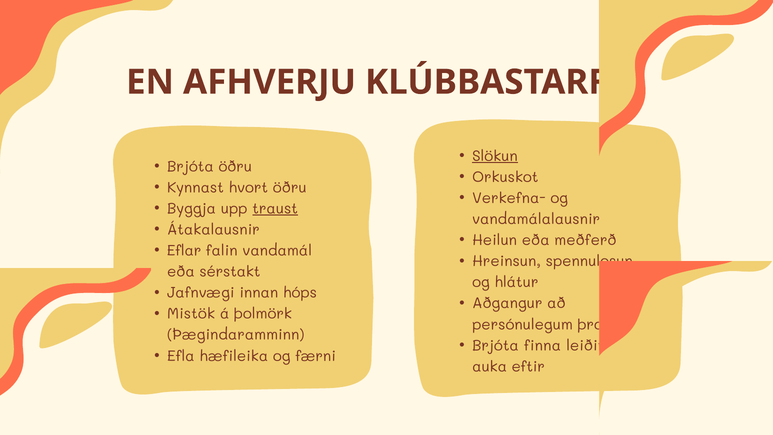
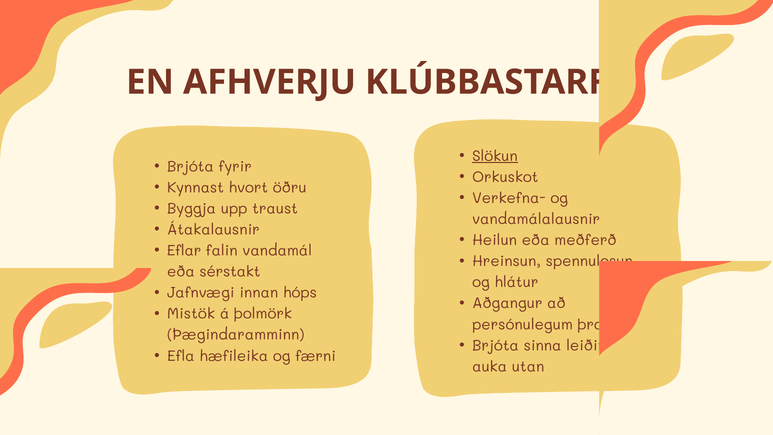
öðru: öðru -> fyrir (235, 167)
traust underline: present -> none (275, 209)
finna: finna -> sinna (543, 345)
eftir: eftir -> utan (528, 367)
